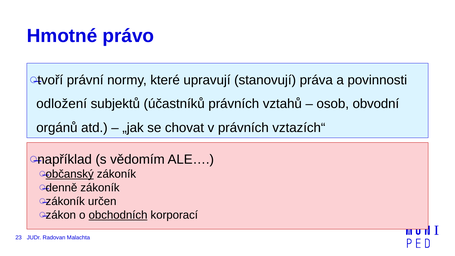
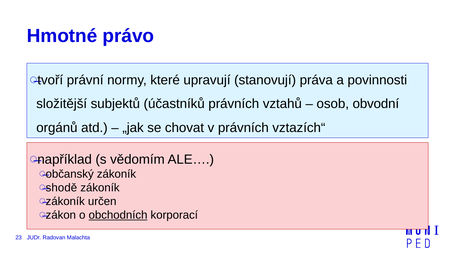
odložení: odložení -> složitější (62, 104)
občanský underline: present -> none (70, 174)
denně: denně -> shodě (61, 188)
